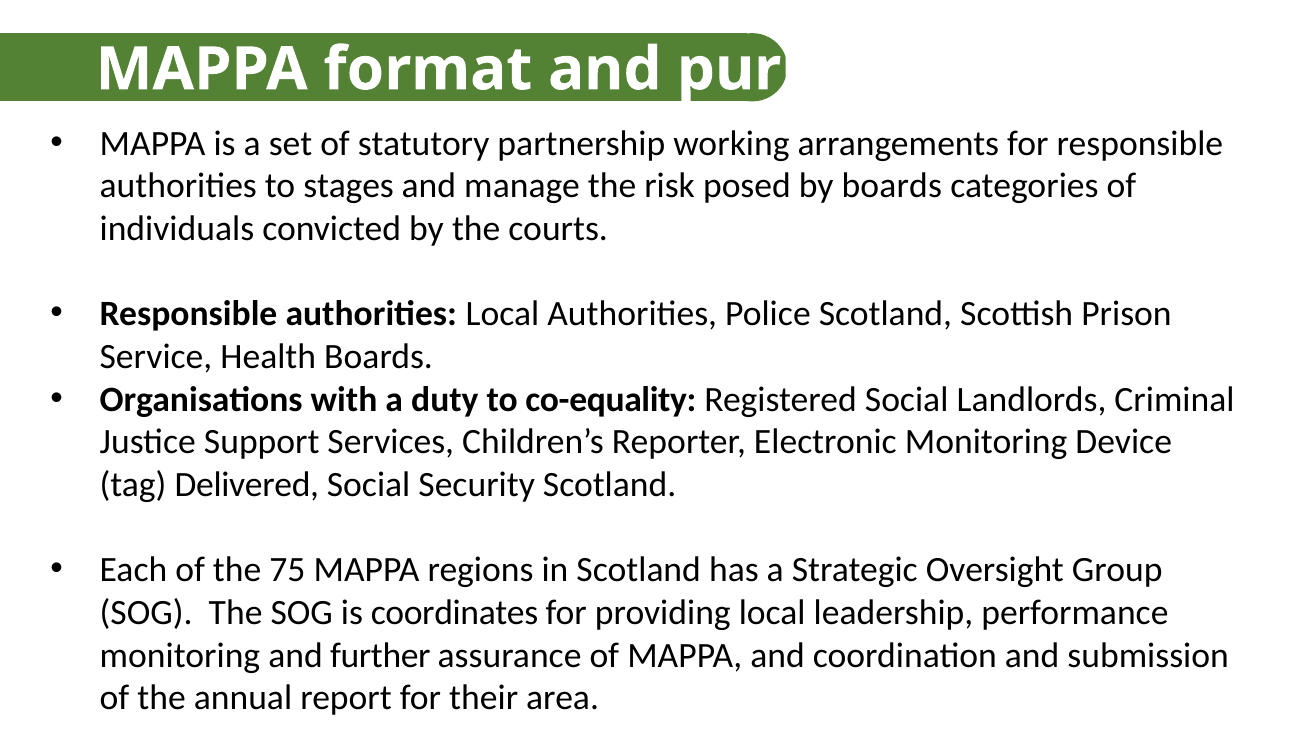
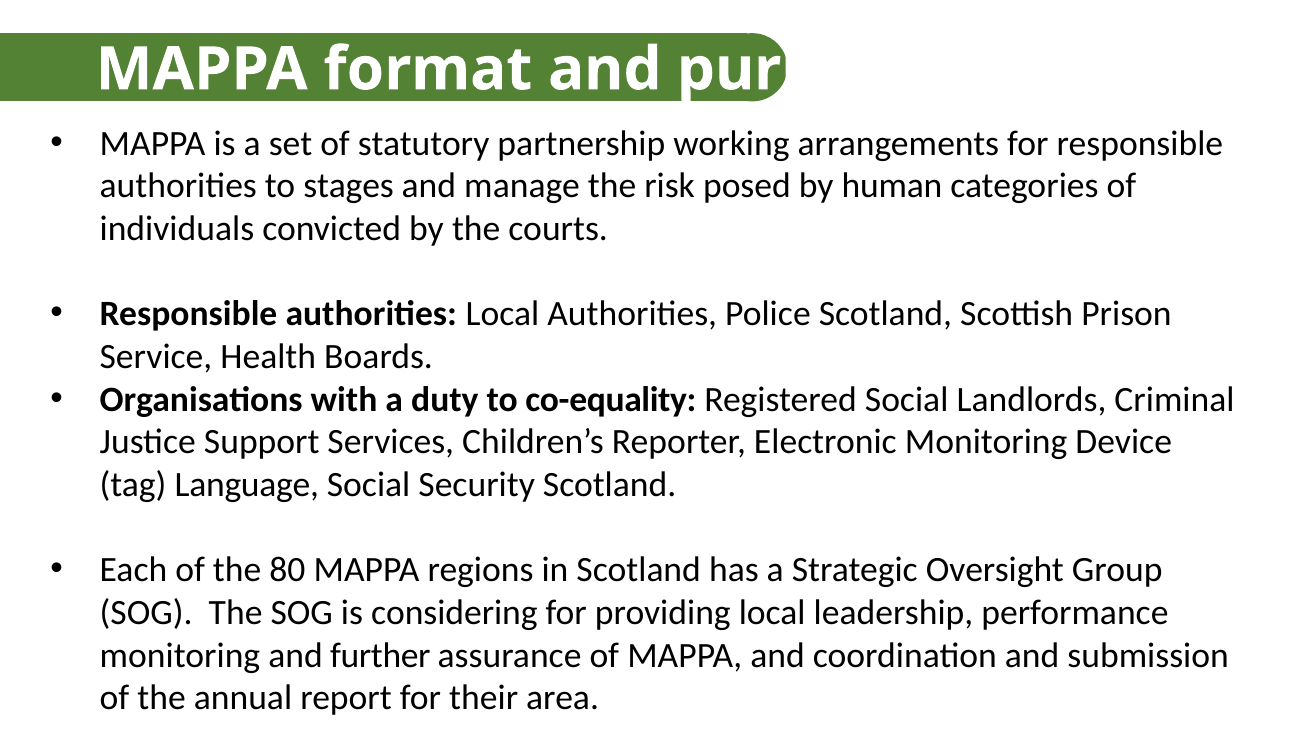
by boards: boards -> human (892, 186)
Delivered: Delivered -> Language (247, 485)
75: 75 -> 80 (287, 571)
coordinates: coordinates -> considering (454, 613)
